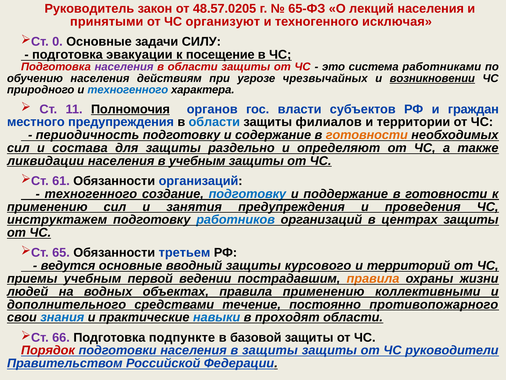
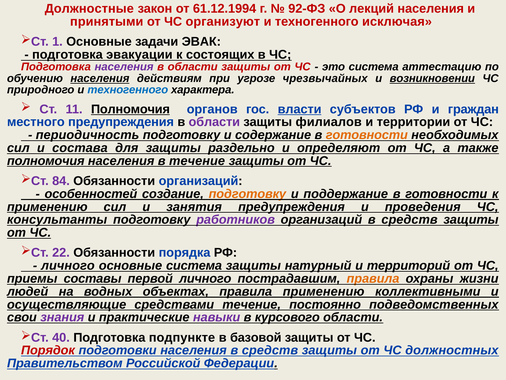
Руководитель: Руководитель -> Должностные (89, 9)
48.57.0205: 48.57.0205 -> 61.12.1994 (225, 9)
65-ФЗ: 65-ФЗ -> 92-ФЗ (307, 9)
0: 0 -> 1 (57, 42)
СИЛУ: СИЛУ -> ЭВАК (201, 42)
посещение: посещение -> состоящих (220, 55)
работниками: работниками -> аттестацию (442, 67)
населения underline: none -> present (100, 78)
власти underline: none -> present (300, 109)
области colour: blue -> purple (214, 122)
ликвидации: ликвидации -> полномочия (46, 161)
в учебным: учебным -> течение (197, 161)
61: 61 -> 84 (61, 181)
техногенного: техногенного -> особенностей (91, 194)
подготовку colour: blue -> orange (247, 194)
инструктажем: инструктажем -> консультанты (57, 219)
работников colour: blue -> purple (236, 219)
организаций в центрах: центрах -> средств (410, 219)
65: 65 -> 22 (61, 252)
третьем: третьем -> порядка (185, 252)
ведутся: ведутся -> личного (68, 265)
основные вводный: вводный -> система (194, 265)
курсового: курсового -> натурный (318, 265)
приемы учебным: учебным -> составы (93, 278)
первой ведении: ведении -> личного (205, 278)
дополнительного: дополнительного -> осуществляющие (67, 304)
противопожарного: противопожарного -> подведомственных (434, 304)
знания colour: blue -> purple (62, 317)
навыки colour: blue -> purple (217, 317)
проходят: проходят -> курсового (287, 317)
66: 66 -> 40 (61, 337)
населения в защиты: защиты -> средств (270, 350)
руководители: руководители -> должностных (452, 350)
